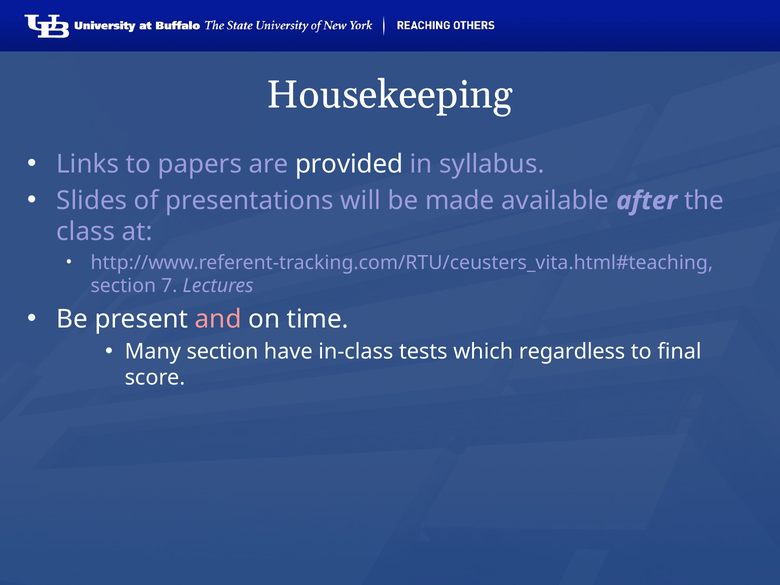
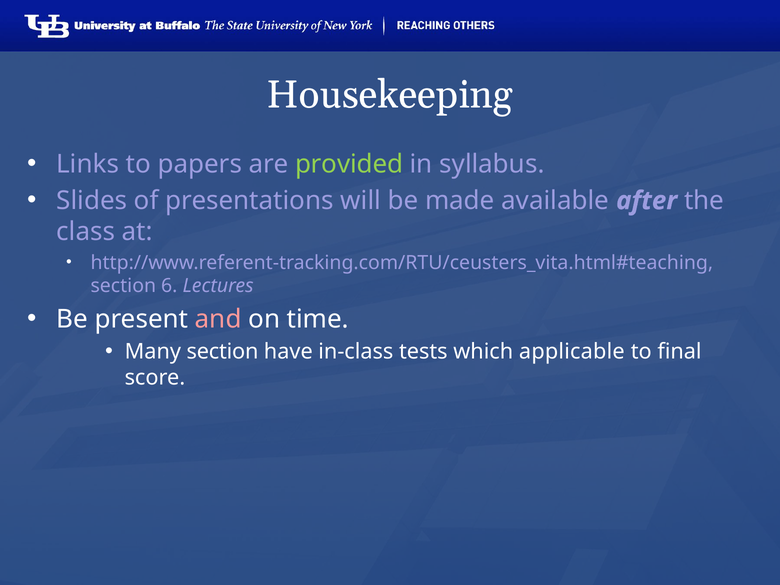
provided colour: white -> light green (349, 164)
7: 7 -> 6 (169, 286)
regardless: regardless -> applicable (572, 352)
